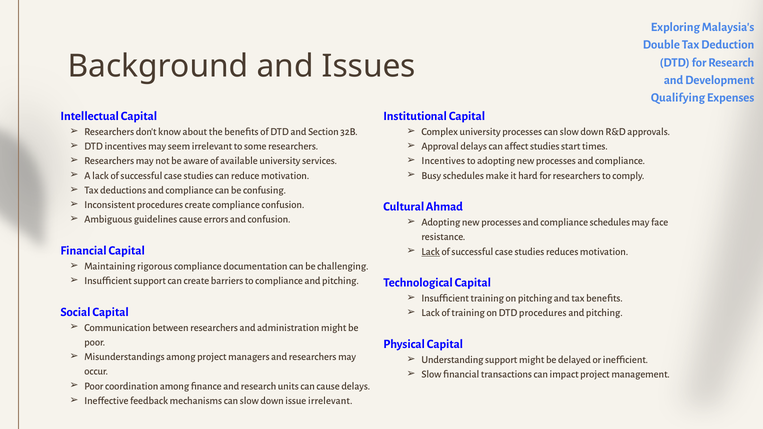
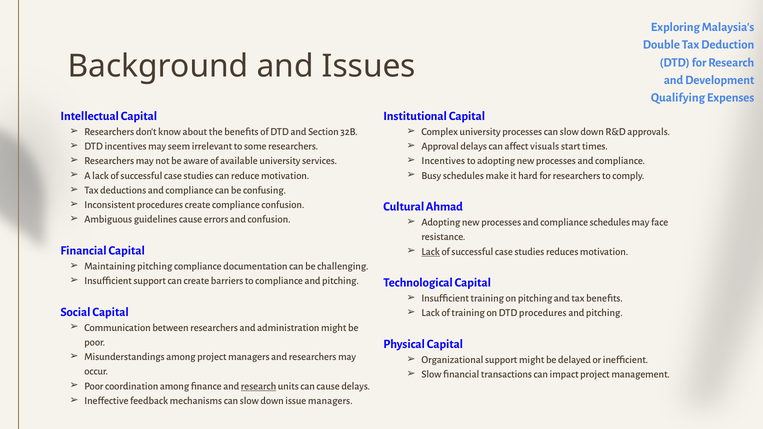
affect studies: studies -> visuals (545, 146)
Maintaining rigorous: rigorous -> pitching (155, 266)
Understanding: Understanding -> Organizational (452, 360)
research underline: none -> present (259, 386)
issue irrelevant: irrelevant -> managers (330, 401)
